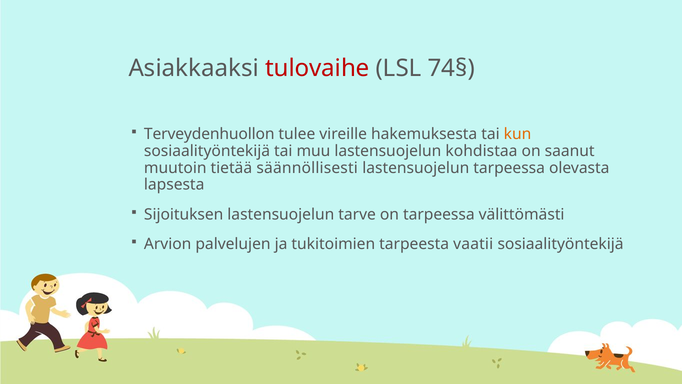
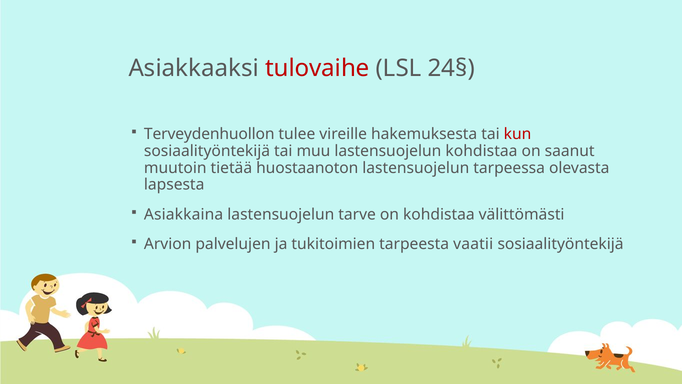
74§: 74§ -> 24§ (451, 68)
kun colour: orange -> red (518, 134)
säännöllisesti: säännöllisesti -> huostaanoton (307, 168)
Sijoituksen: Sijoituksen -> Asiakkaina (184, 214)
on tarpeessa: tarpeessa -> kohdistaa (439, 214)
